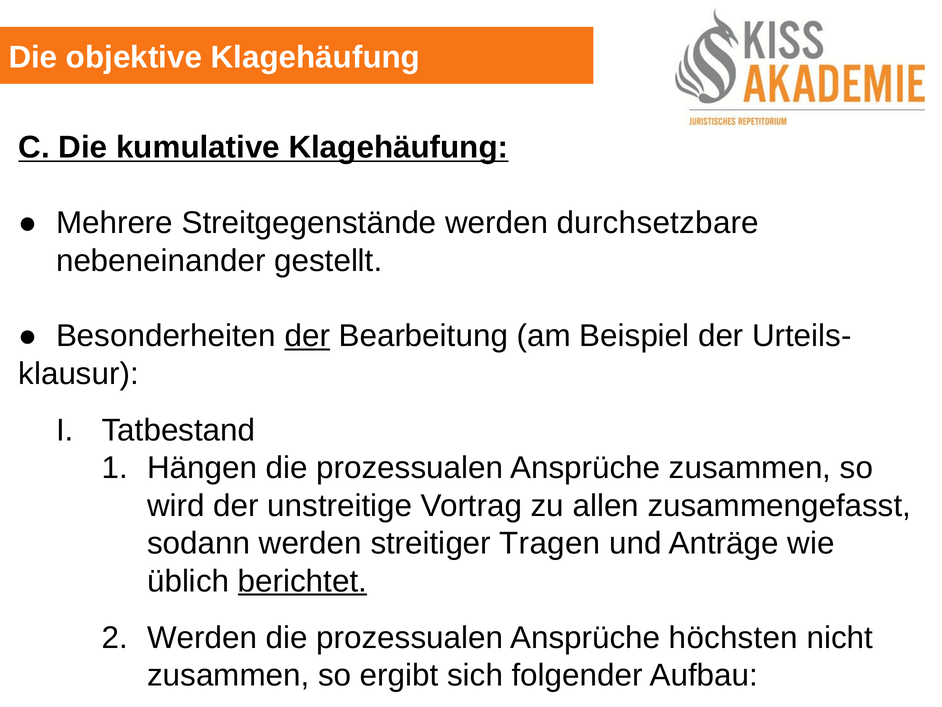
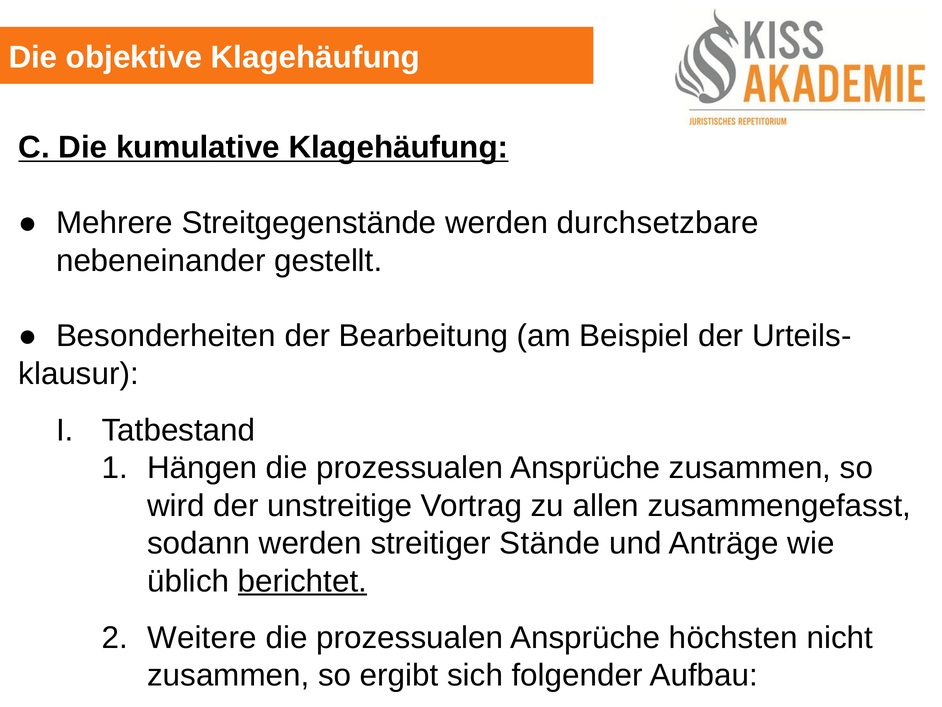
der underline: present -> none (307, 336)
Tragen: Tragen -> Stände (550, 543)
2 Werden: Werden -> Weitere (202, 637)
